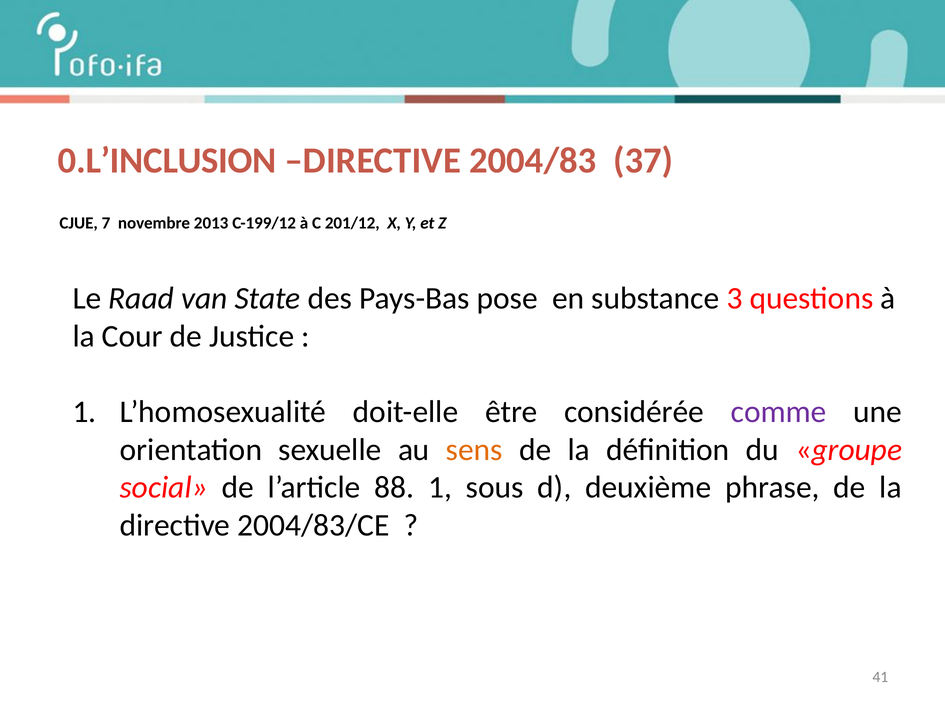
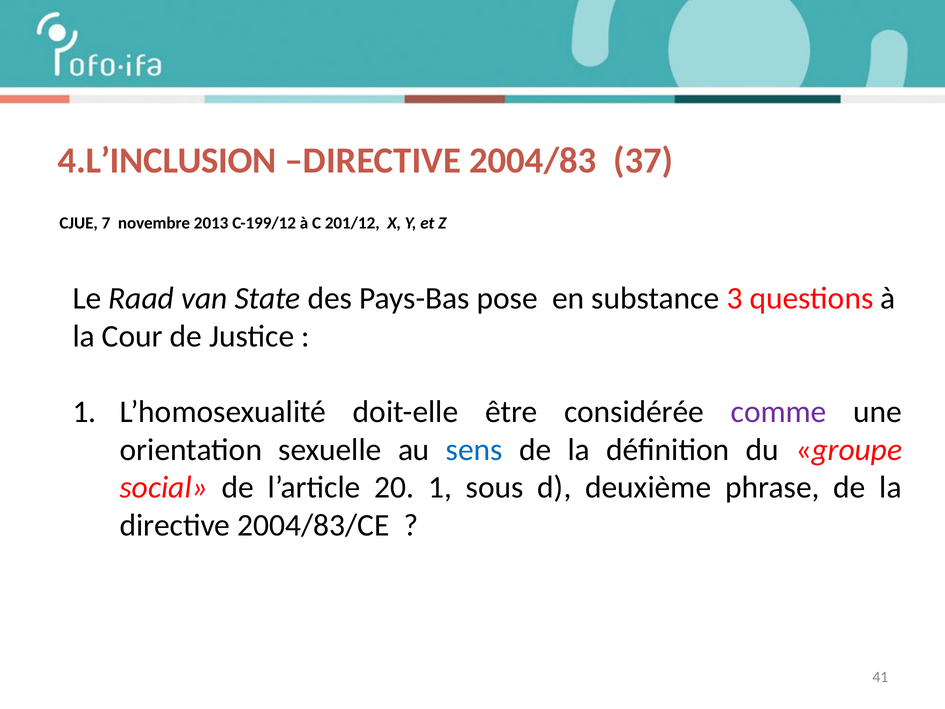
0.L’INCLUSION: 0.L’INCLUSION -> 4.L’INCLUSION (167, 160)
sens colour: orange -> blue (474, 449)
88: 88 -> 20 (394, 487)
